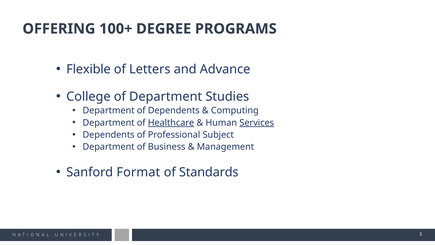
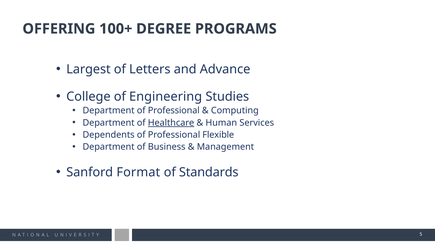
Flexible: Flexible -> Largest (88, 69)
of Department: Department -> Engineering (166, 97)
Department of Dependents: Dependents -> Professional (174, 110)
Services underline: present -> none (257, 123)
Subject: Subject -> Flexible (218, 135)
